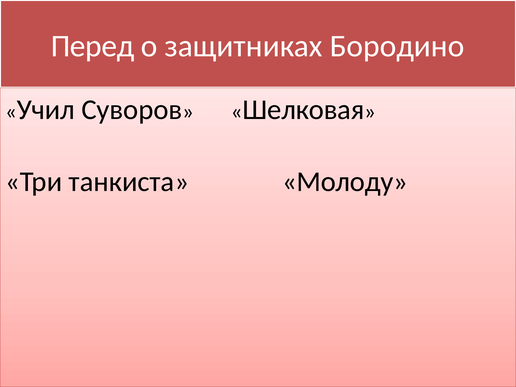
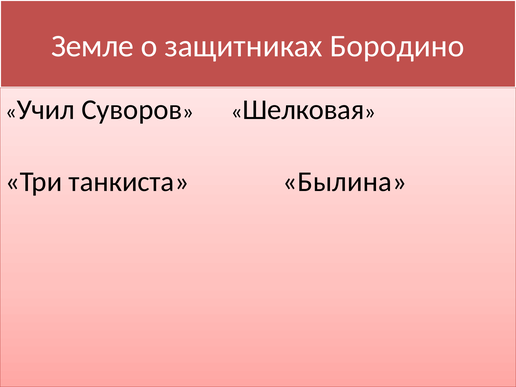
Перед: Перед -> Земле (93, 46)
Молоду: Молоду -> Былина (345, 182)
